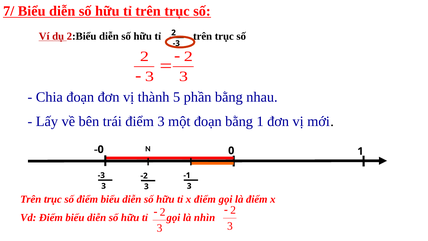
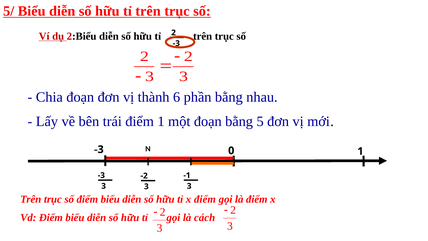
7/: 7/ -> 5/ (9, 11)
5: 5 -> 6 (177, 97)
điểm 3: 3 -> 1 (161, 121)
bằng 1: 1 -> 5 (260, 121)
-0: -0 -> -3 (99, 149)
nhìn: nhìn -> cách (205, 217)
